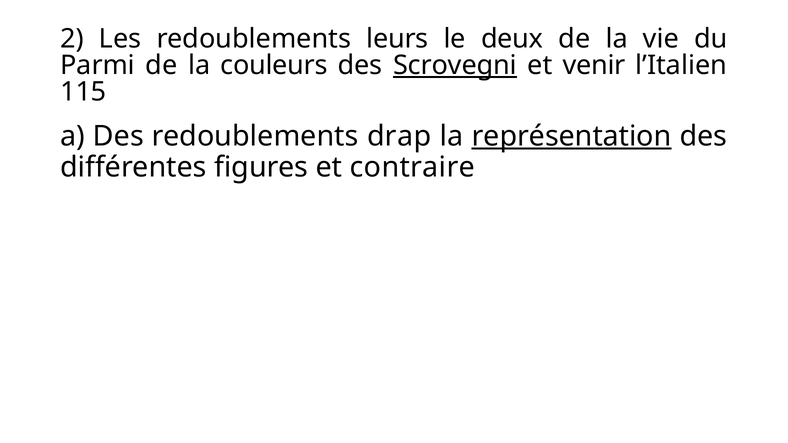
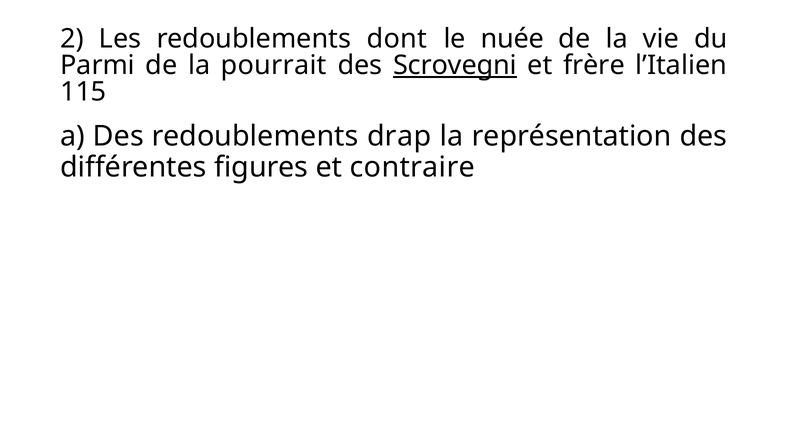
leurs: leurs -> dont (397, 39)
deux: deux -> nuée (512, 39)
couleurs: couleurs -> pourrait (274, 65)
venir: venir -> frère (594, 65)
représentation underline: present -> none (572, 136)
